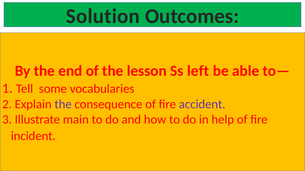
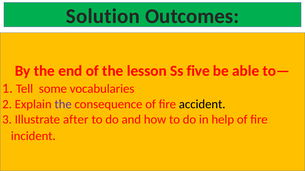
left: left -> five (198, 71)
accident colour: purple -> black (202, 105)
main: main -> after (76, 120)
